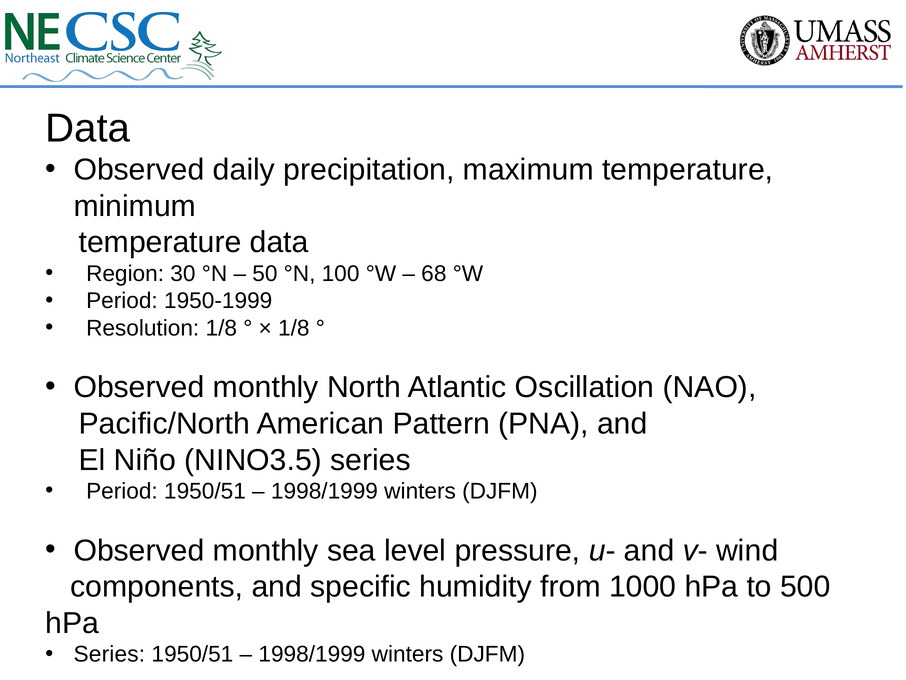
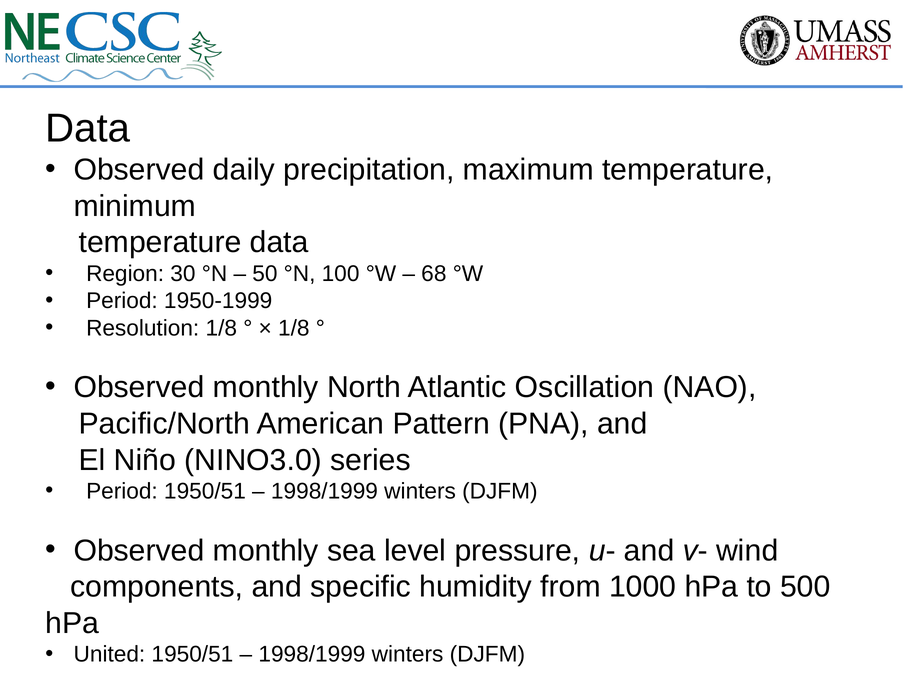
NINO3.5: NINO3.5 -> NINO3.0 (253, 460)
Series: Series -> United (109, 654)
